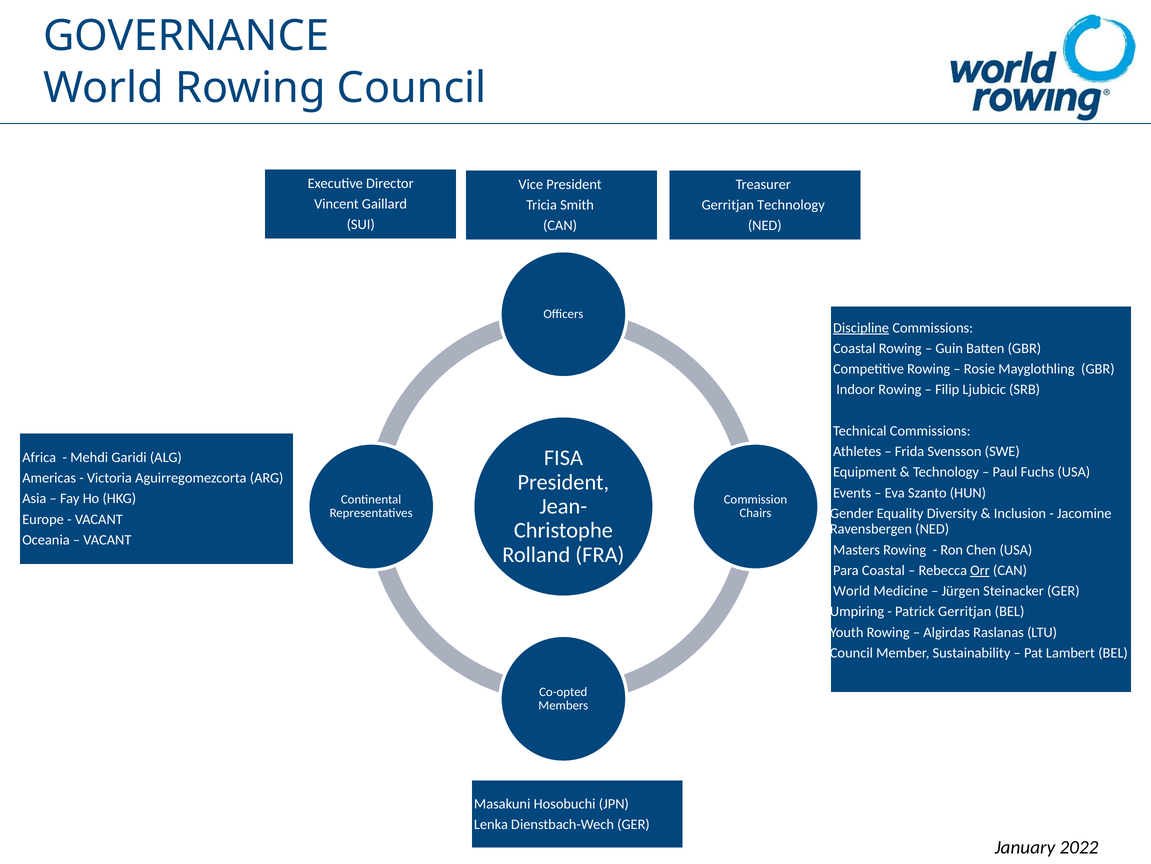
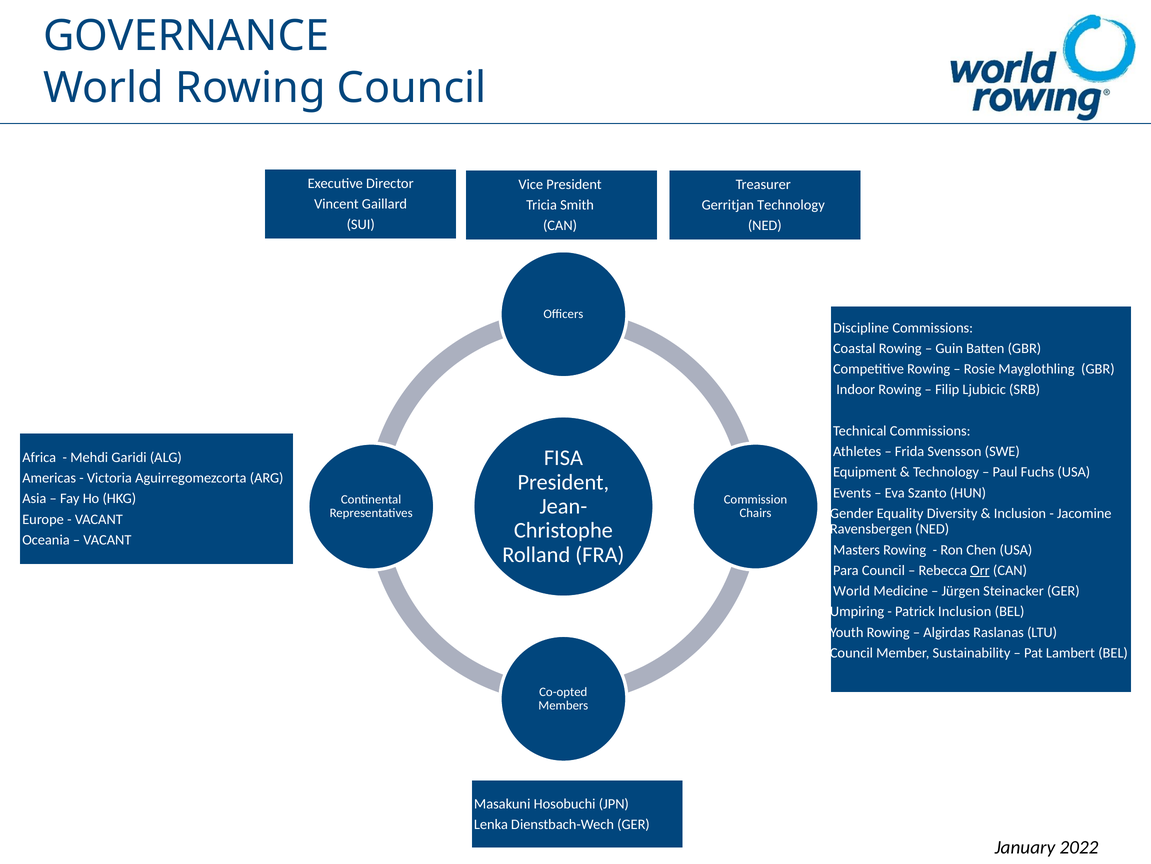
Discipline underline: present -> none (861, 328)
Para Coastal: Coastal -> Council (883, 570)
Patrick Gerritjan: Gerritjan -> Inclusion (965, 611)
